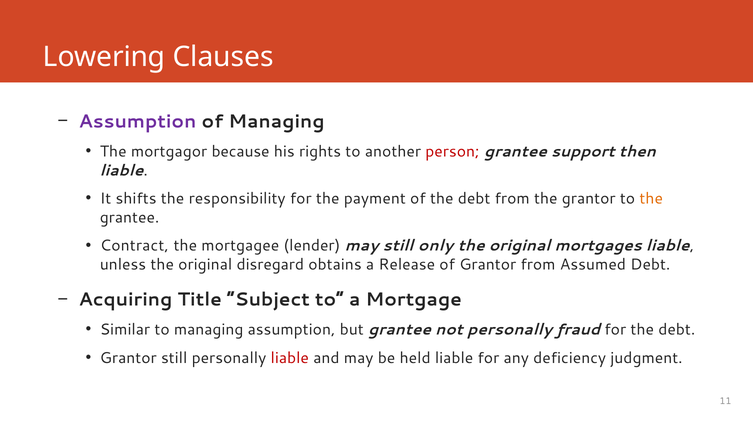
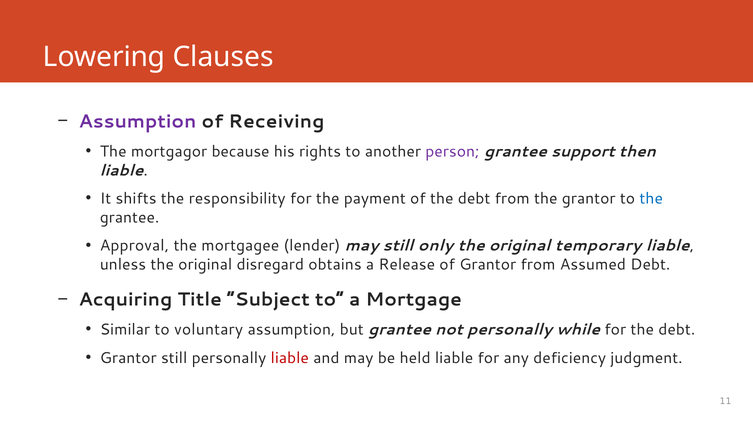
of Managing: Managing -> Receiving (276, 121)
person colour: red -> purple (452, 151)
the colour: orange -> blue (651, 198)
Contract: Contract -> Approval (134, 246)
mortgages: mortgages -> temporary (598, 246)
to managing: managing -> voluntary (209, 329)
fraud: fraud -> while (578, 329)
